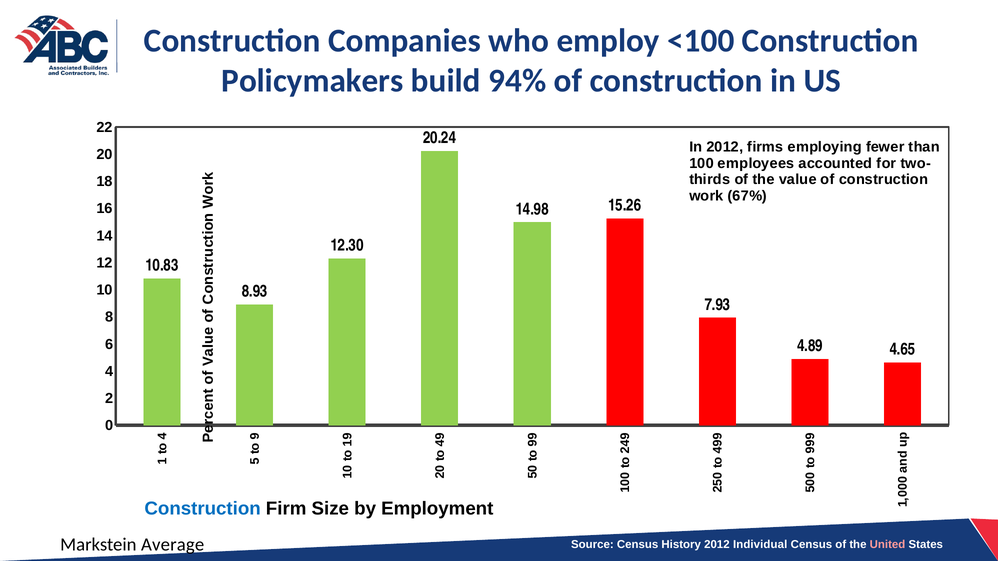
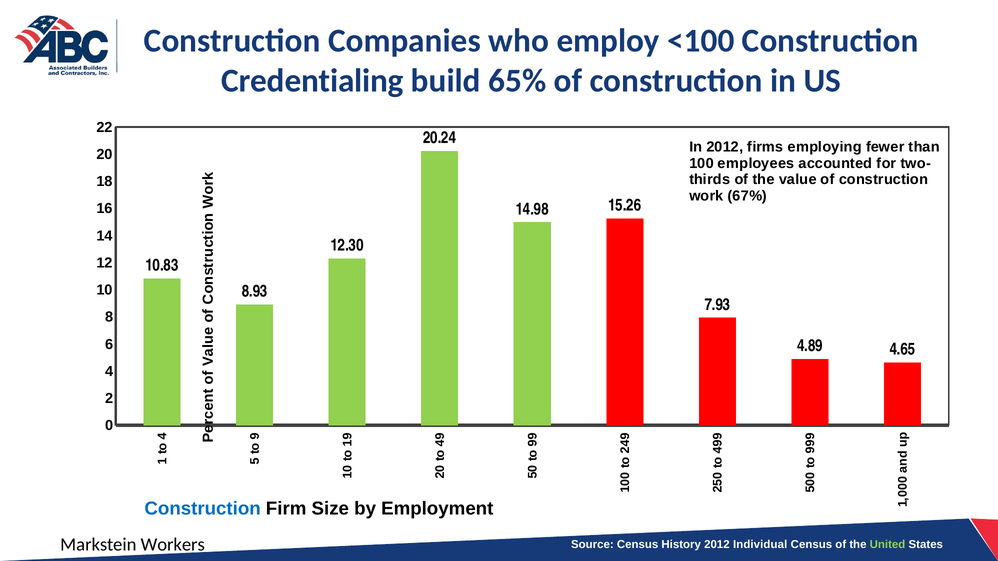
Policymakers: Policymakers -> Credentialing (313, 81)
94%: 94% -> 65% (517, 81)
Average: Average -> Workers (173, 545)
United colour: pink -> light green (888, 545)
